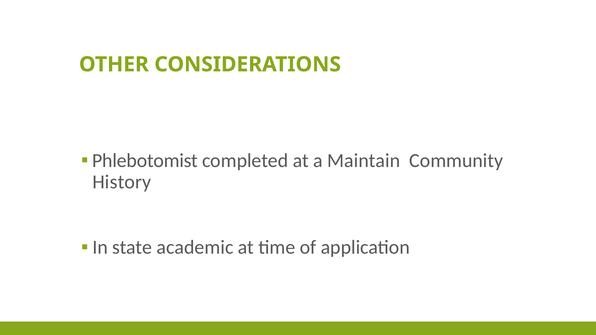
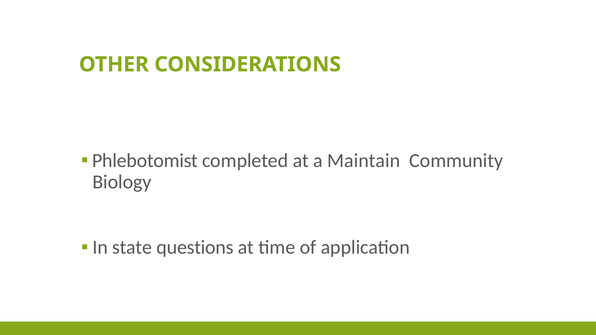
History: History -> Biology (122, 182)
academic: academic -> questions (195, 247)
